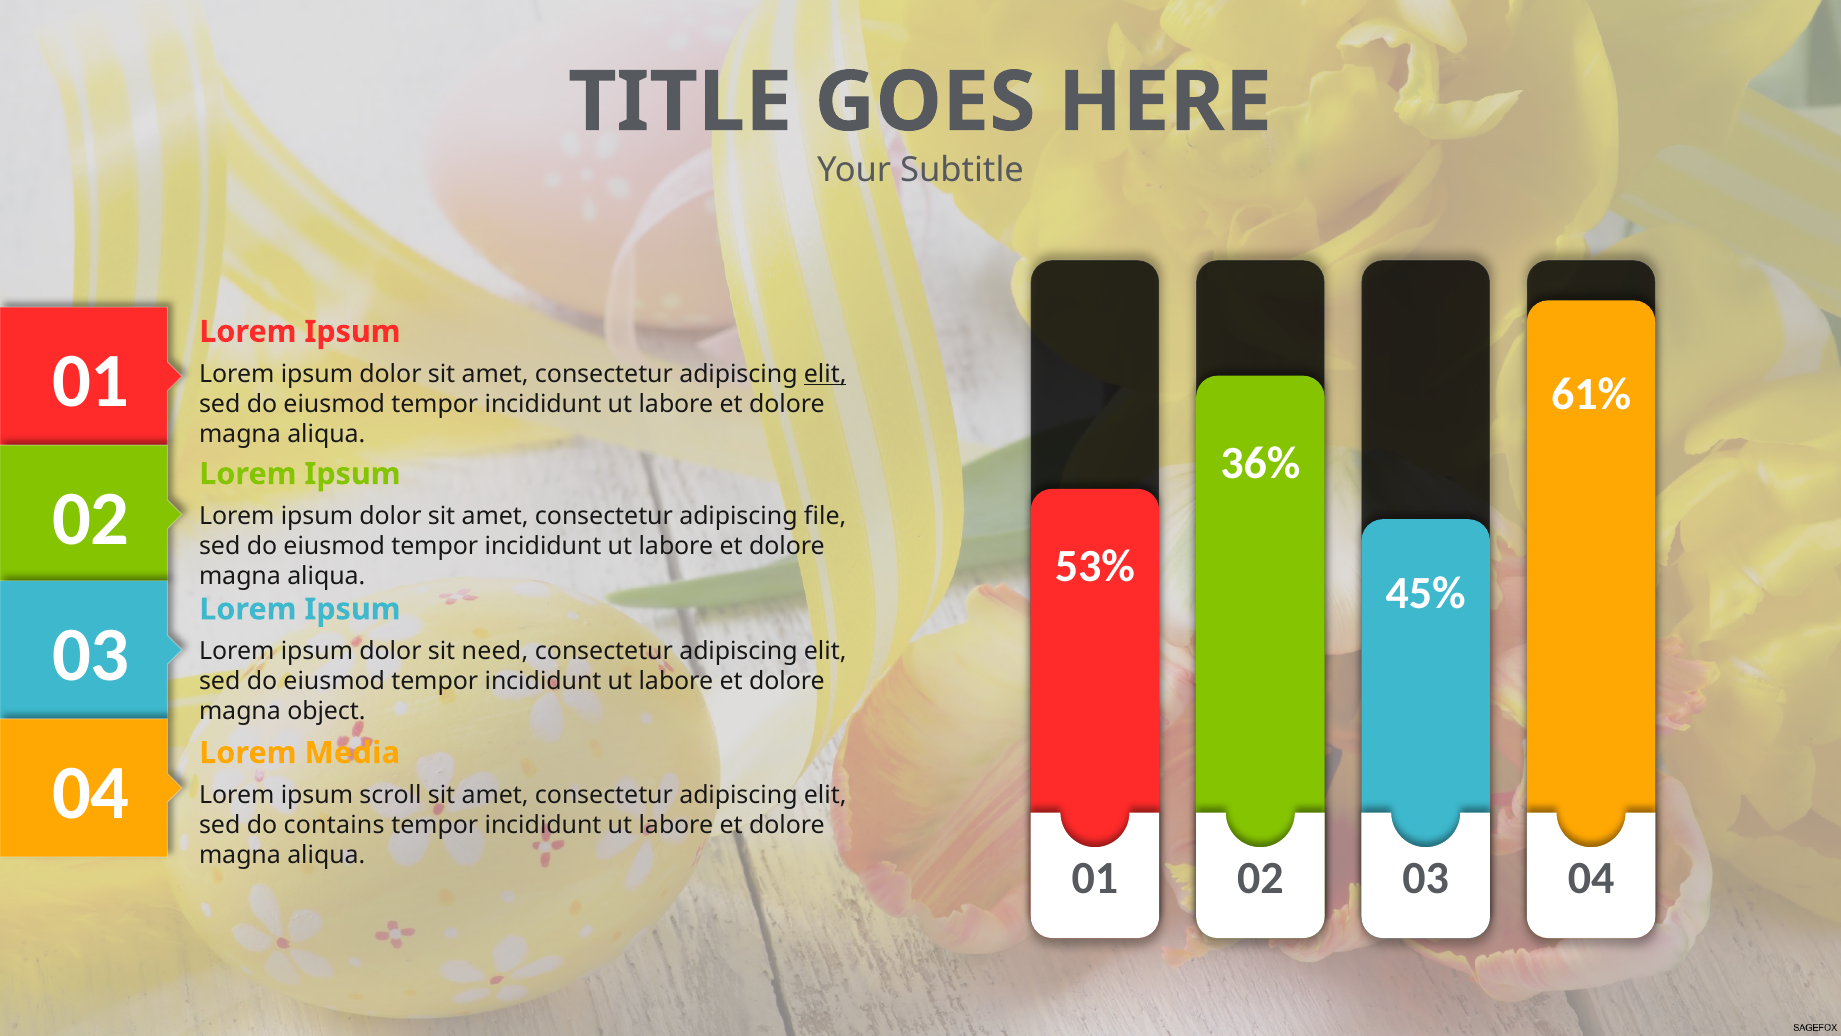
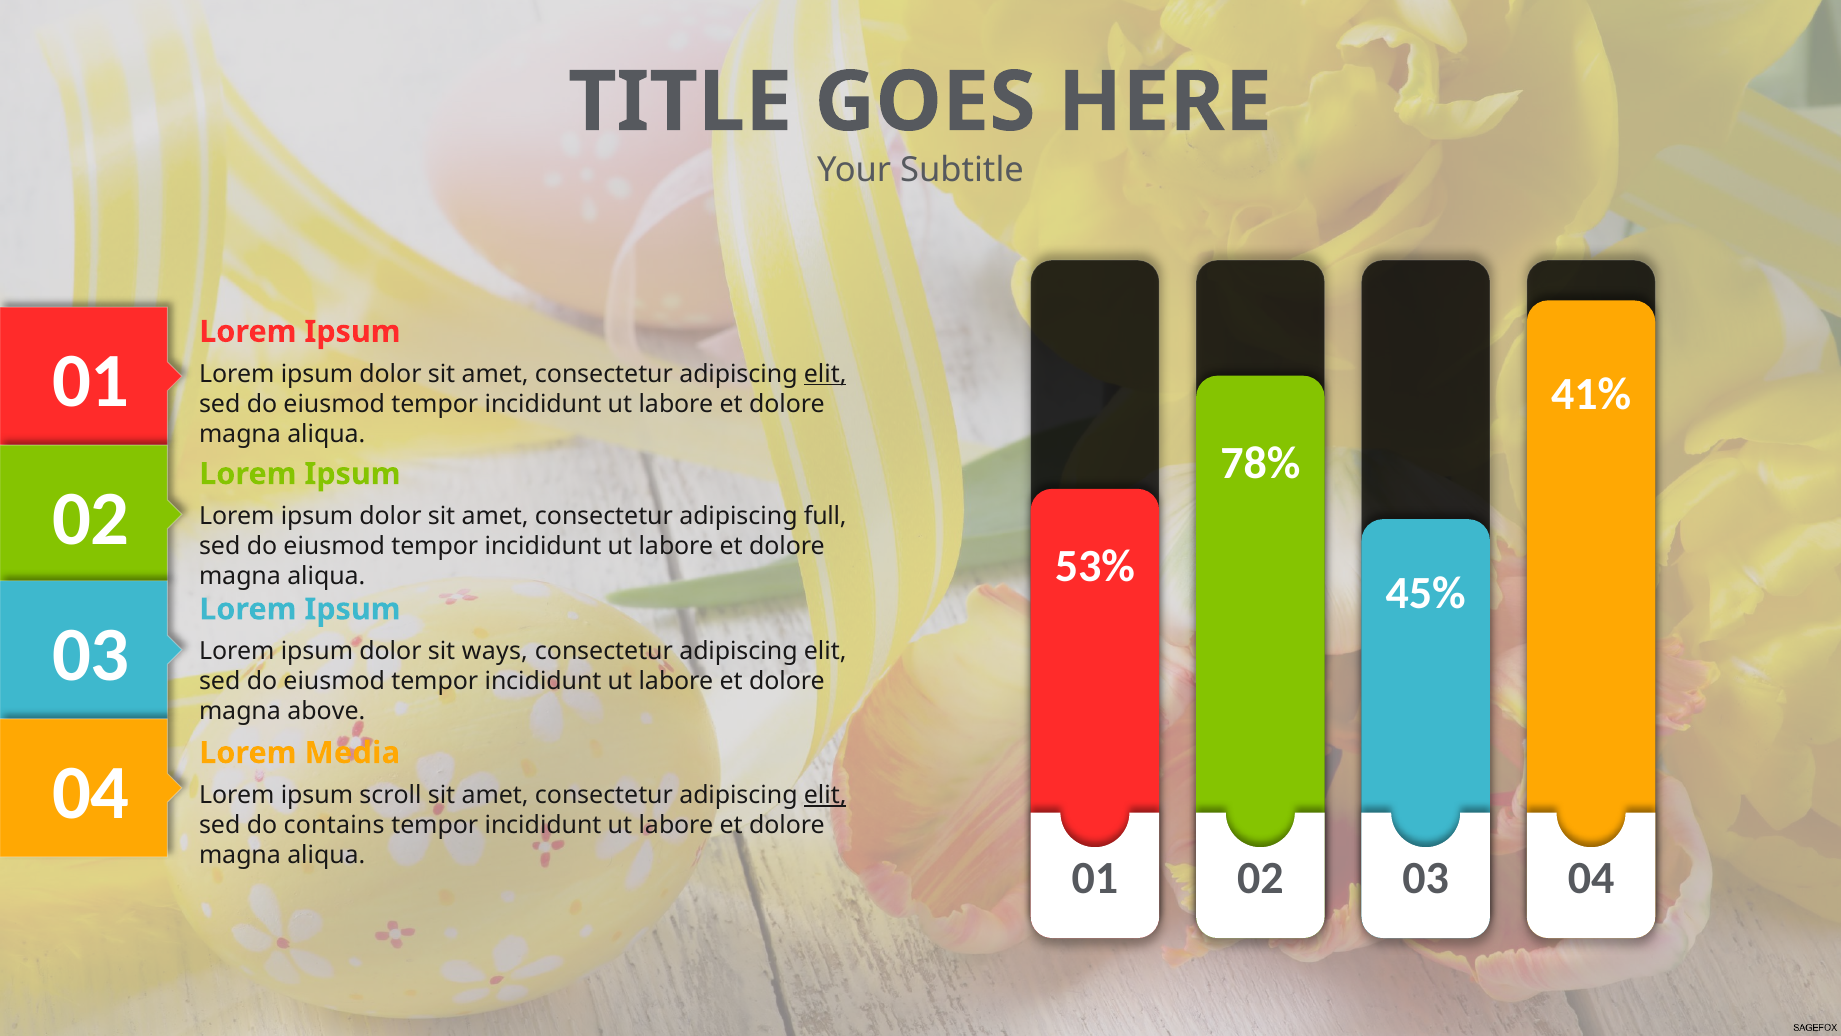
61%: 61% -> 41% (1591, 394)
36%: 36% -> 78% (1260, 463)
file: file -> full (825, 516)
need: need -> ways (495, 651)
object: object -> above (326, 711)
elit underline: none -> present (825, 795)
